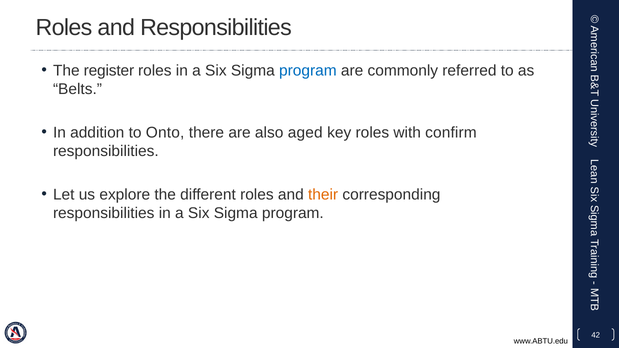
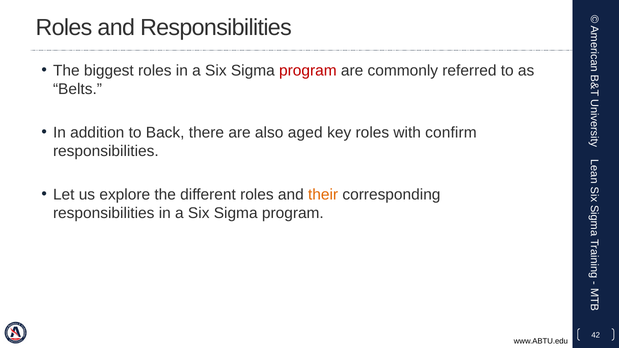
register: register -> biggest (109, 71)
program colour: blue -> red (308, 71)
Onto: Onto -> Back (165, 133)
